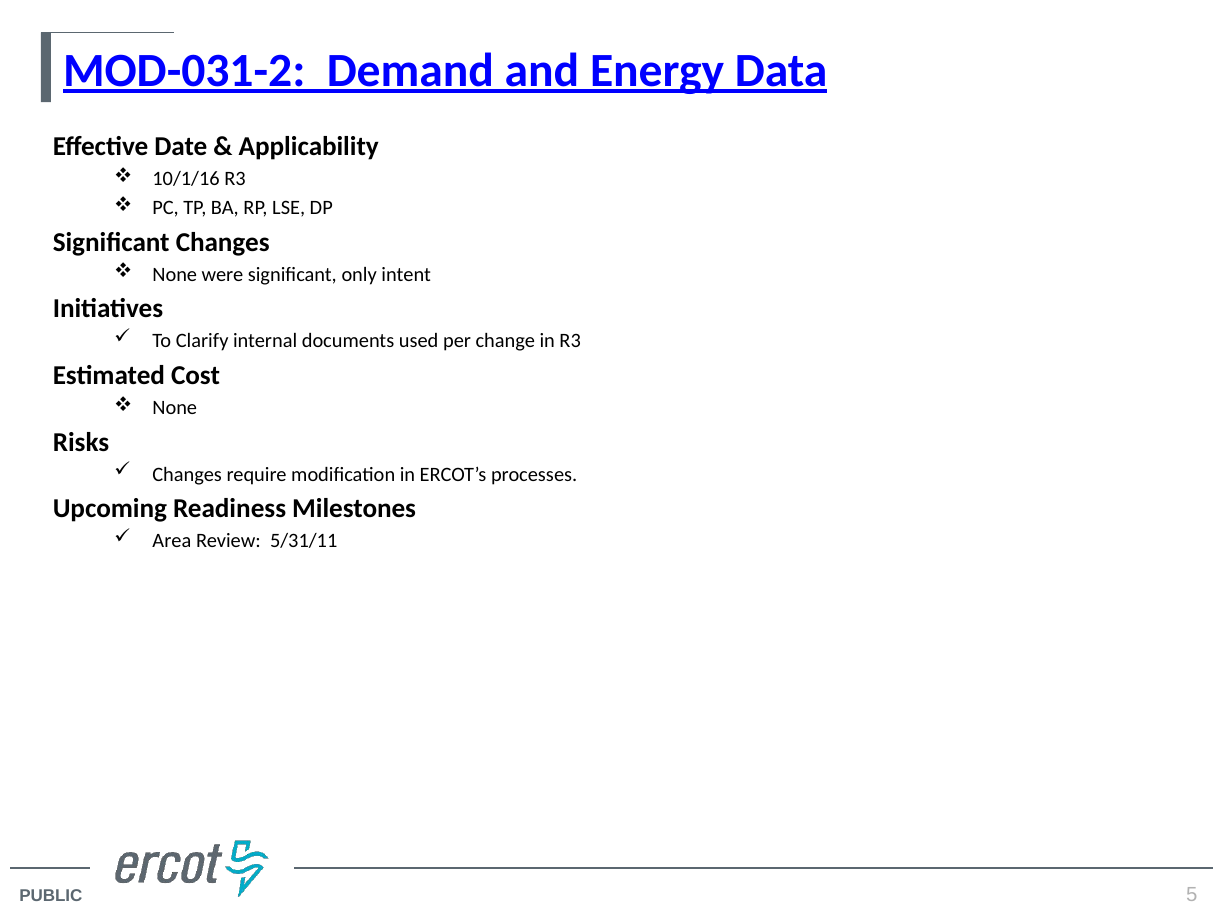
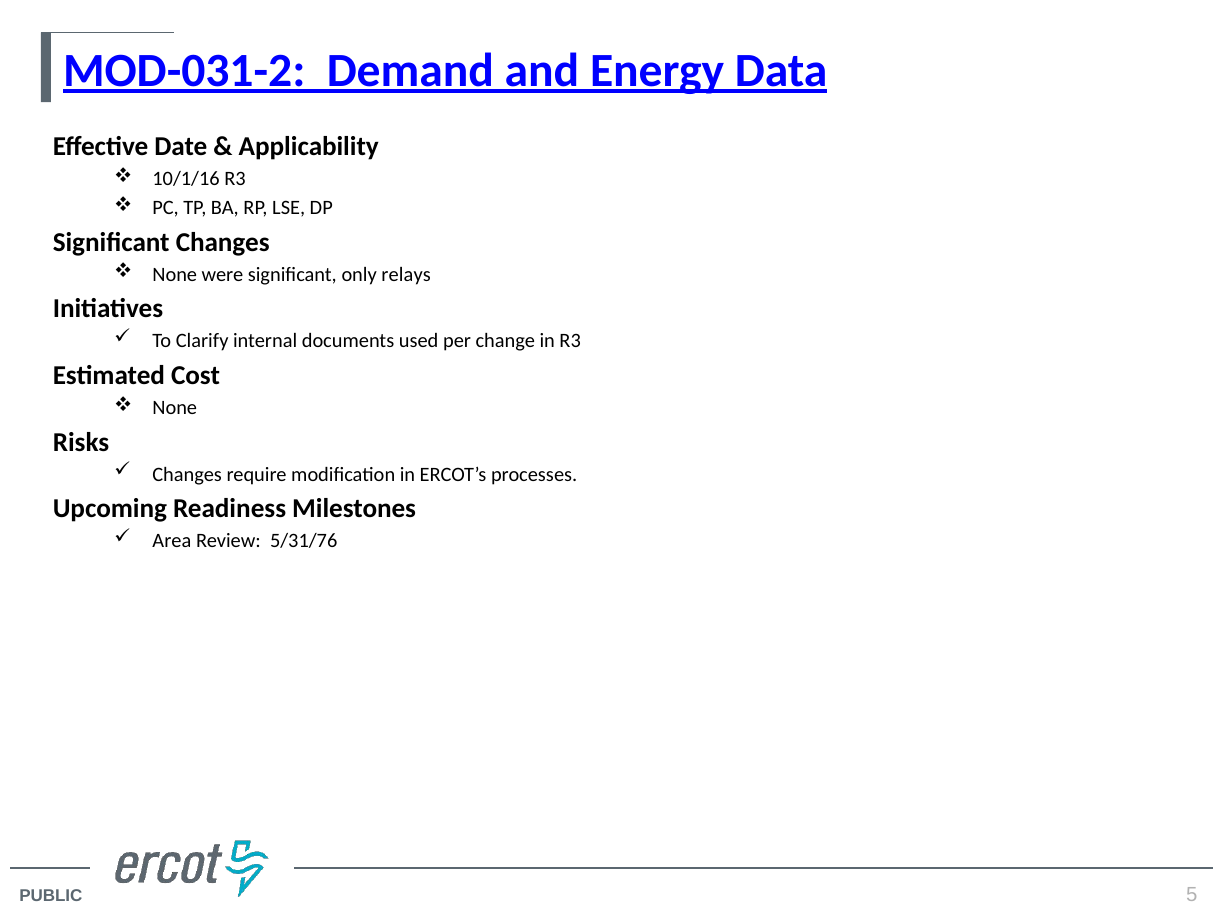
intent: intent -> relays (406, 274)
5/31/11: 5/31/11 -> 5/31/76 (304, 541)
